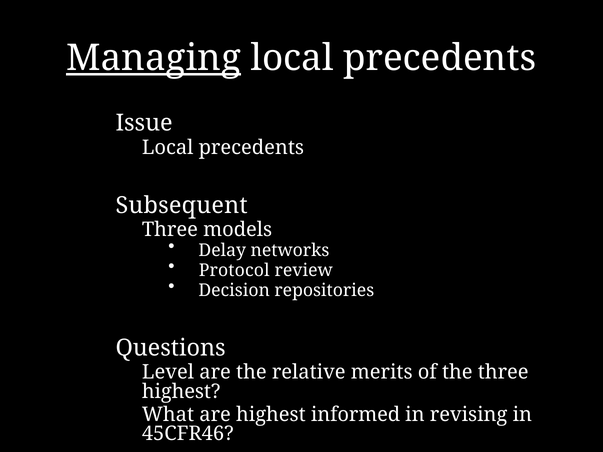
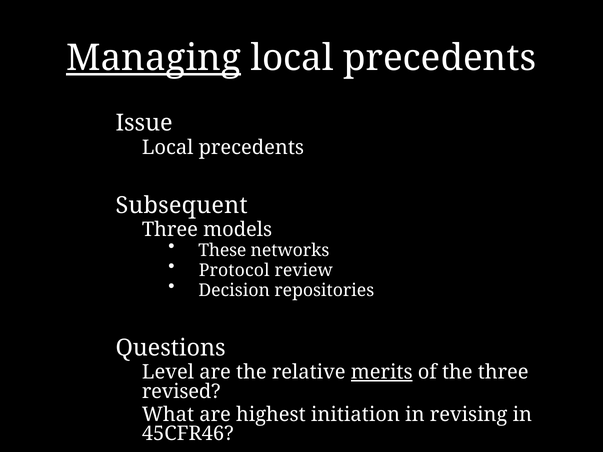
Delay: Delay -> These (222, 251)
merits underline: none -> present (382, 372)
highest: highest -> revised (181, 392)
informed: informed -> initiation (355, 415)
